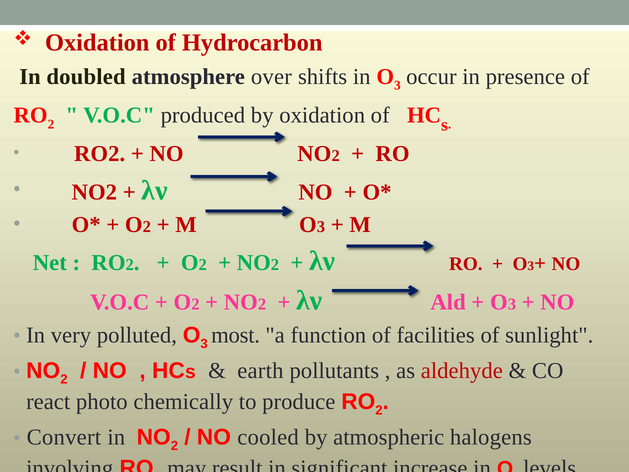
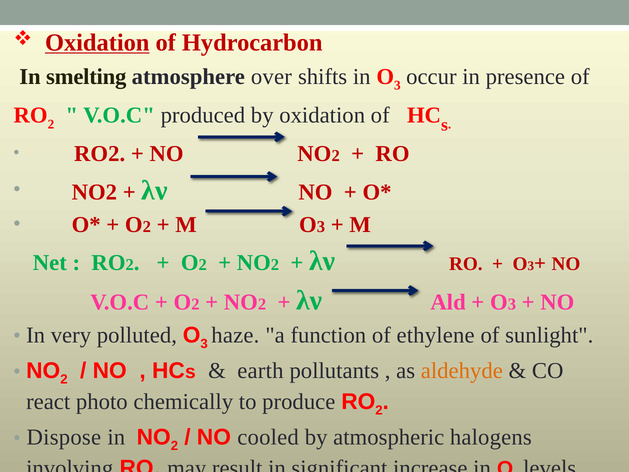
Oxidation underline: none -> present (97, 42)
doubled: doubled -> smelting (86, 77)
most: most -> haze (235, 335)
facilities: facilities -> ethylene (436, 335)
aldehyde colour: red -> orange (462, 370)
Convert: Convert -> Dispose (64, 437)
